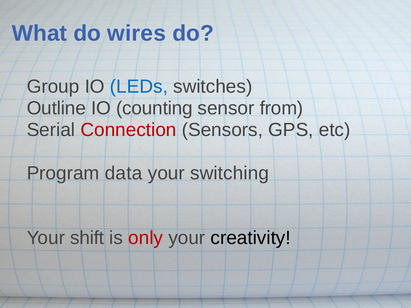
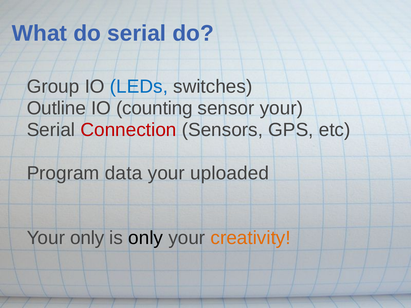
do wires: wires -> serial (137, 33)
sensor from: from -> your (281, 108)
switching: switching -> uploaded (230, 173)
Your shift: shift -> only (87, 238)
only colour: red -> black (146, 238)
creativity colour: black -> orange (251, 238)
